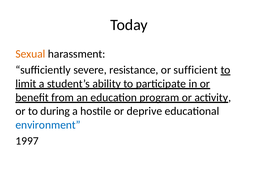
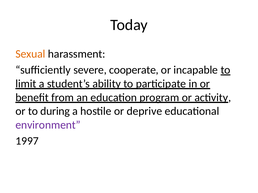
resistance: resistance -> cooperate (134, 70)
sufficient: sufficient -> incapable (196, 70)
environment colour: blue -> purple (48, 125)
